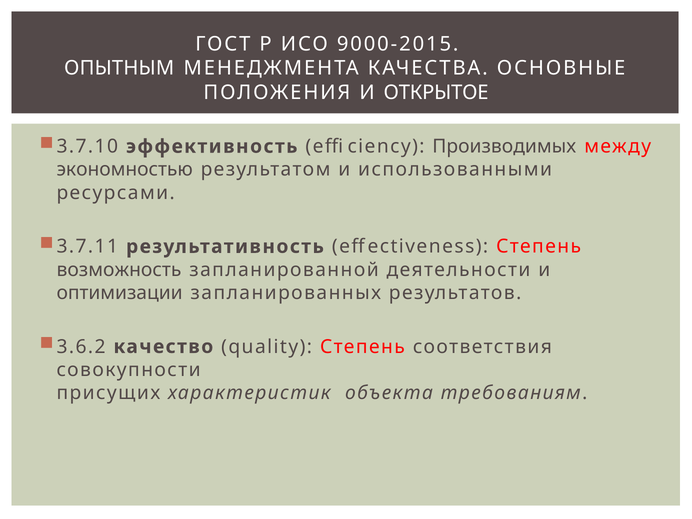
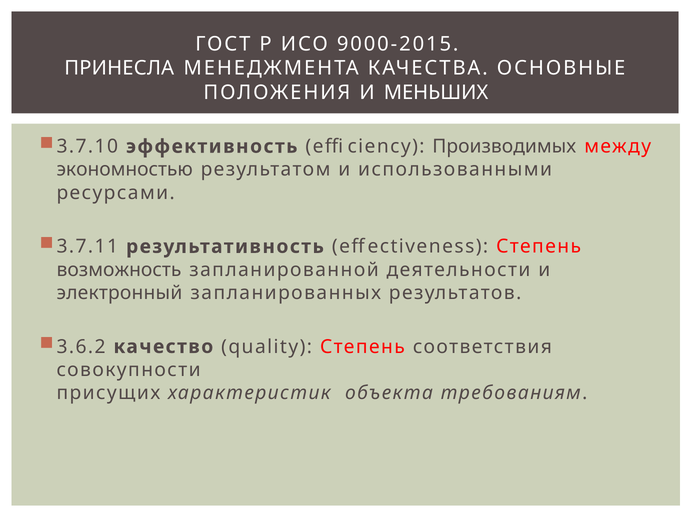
ОПЫТНЫМ: ОПЫТНЫМ -> ПРИНЕСЛА (119, 68)
ОТКРЫТОЕ: ОТКРЫТОЕ -> МЕНЬШИХ (436, 92)
оптимизации: оптимизации -> электронный (119, 293)
